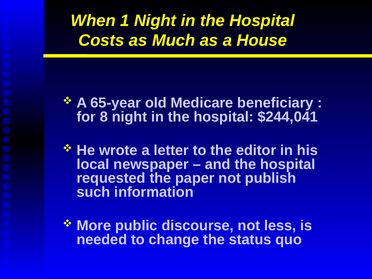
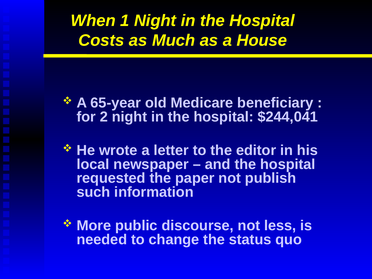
8: 8 -> 2 (104, 117)
